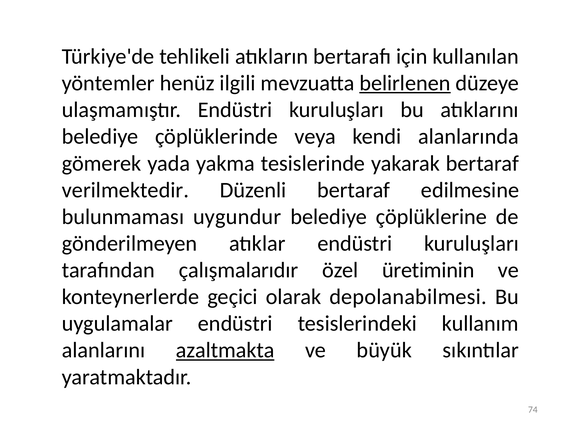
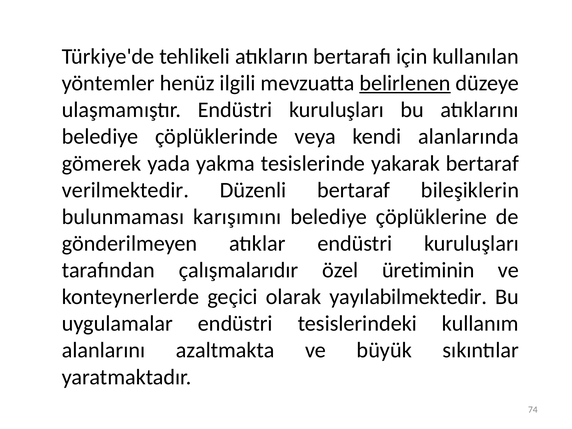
edilmesine: edilmesine -> bileşiklerin (470, 190)
uygundur: uygundur -> karışımını (237, 217)
depolanabilmesi: depolanabilmesi -> yayılabilmektedir (408, 297)
azaltmakta underline: present -> none (225, 350)
